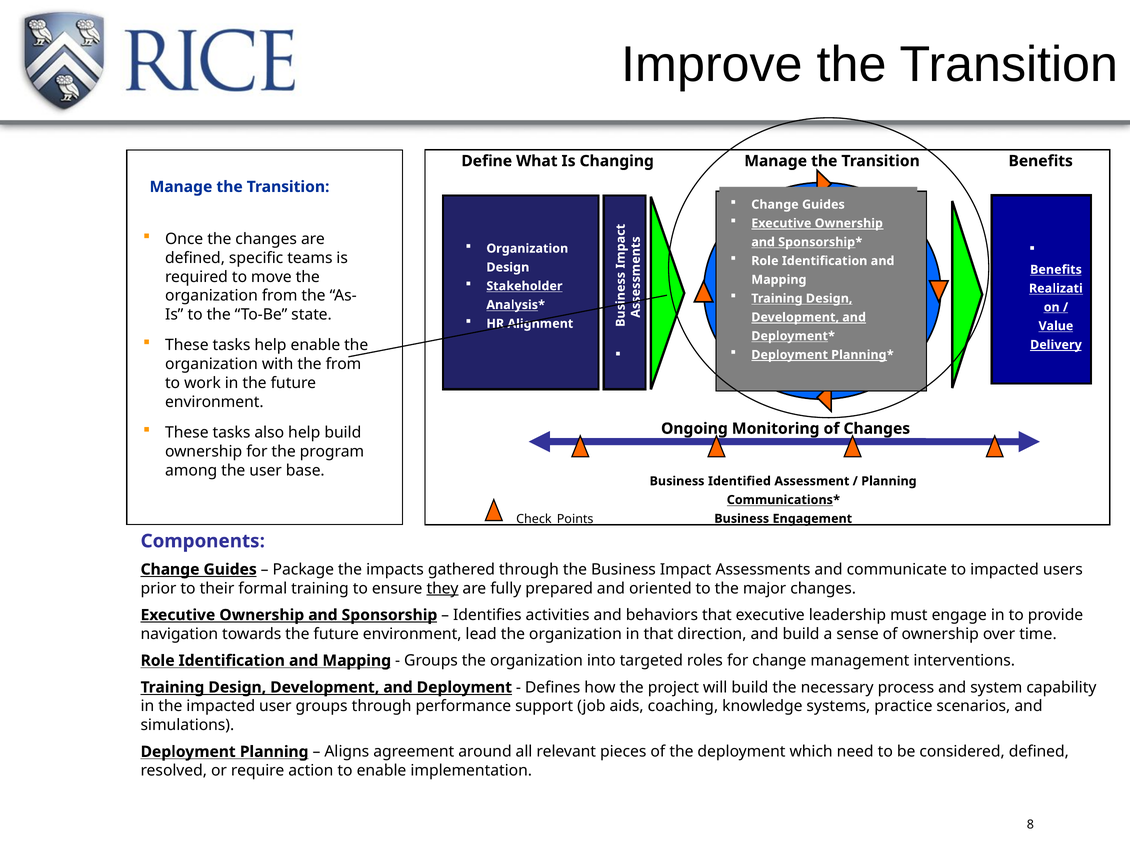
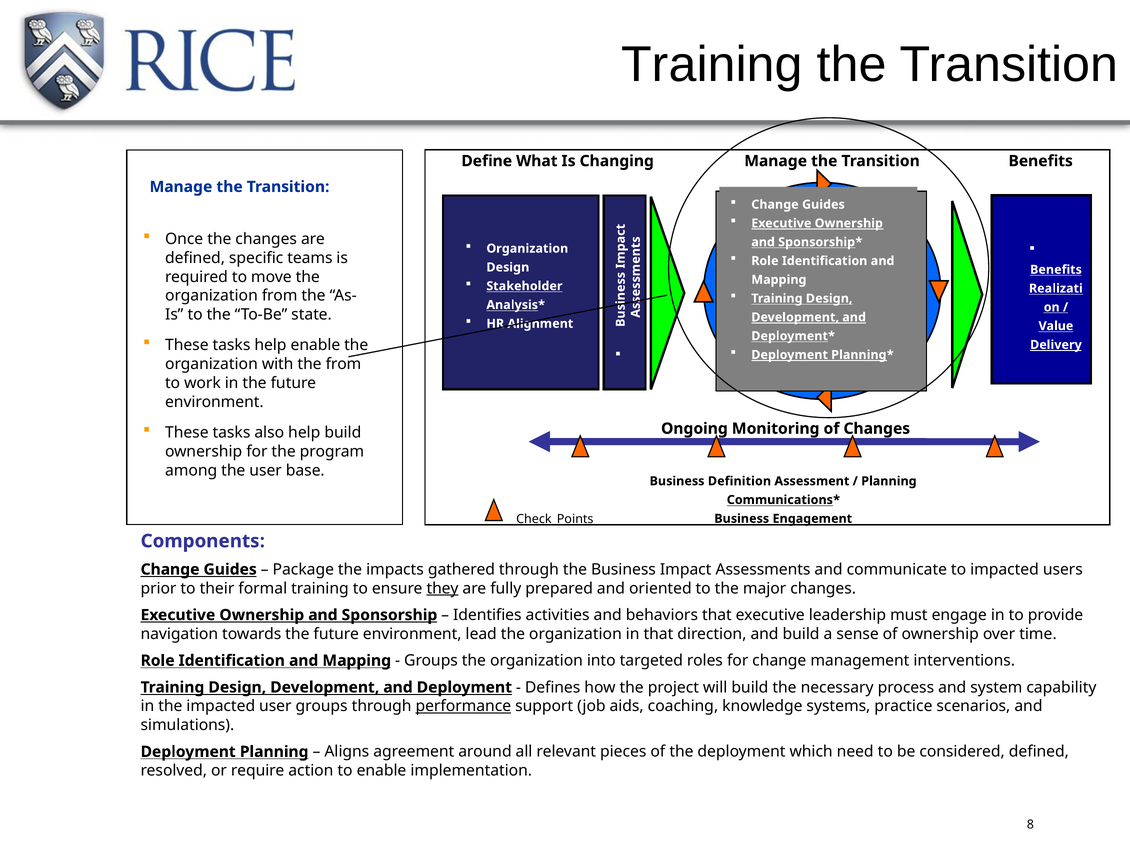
Improve: Improve -> Training (712, 64)
Identified: Identified -> Definition (739, 481)
performance underline: none -> present (463, 706)
